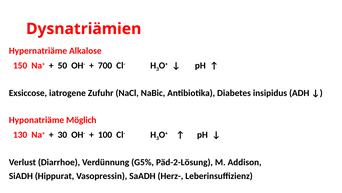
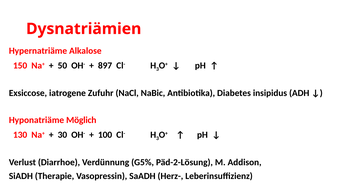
700: 700 -> 897 (105, 65)
Hippurat: Hippurat -> Therapie (55, 175)
